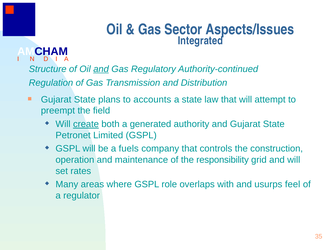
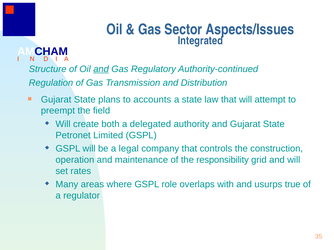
create underline: present -> none (86, 124)
generated: generated -> delegated (150, 124)
fuels: fuels -> legal (129, 149)
feel: feel -> true (293, 185)
